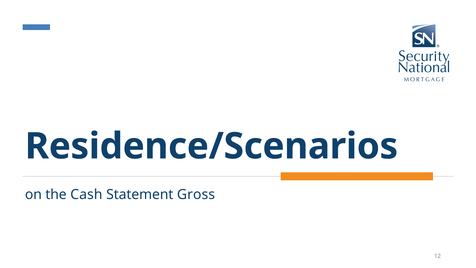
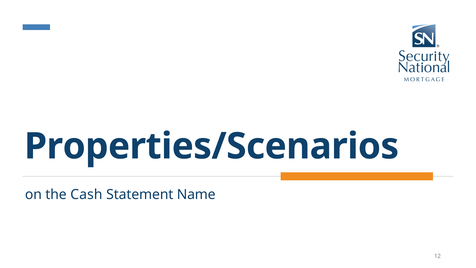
Residence/Scenarios: Residence/Scenarios -> Properties/Scenarios (212, 146)
Gross: Gross -> Name (196, 194)
